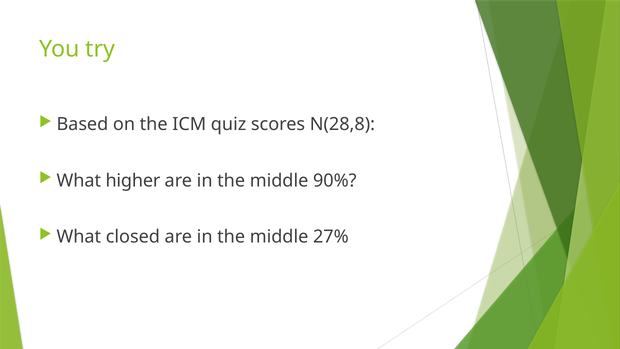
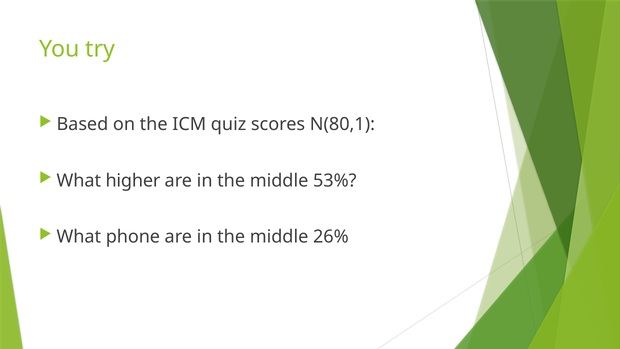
N(28,8: N(28,8 -> N(80,1 (342, 124)
90%: 90% -> 53% (335, 181)
closed: closed -> phone (133, 237)
27%: 27% -> 26% (331, 237)
